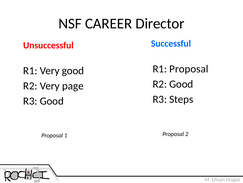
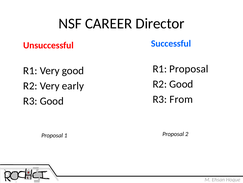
page: page -> early (73, 86)
Steps: Steps -> From (181, 99)
